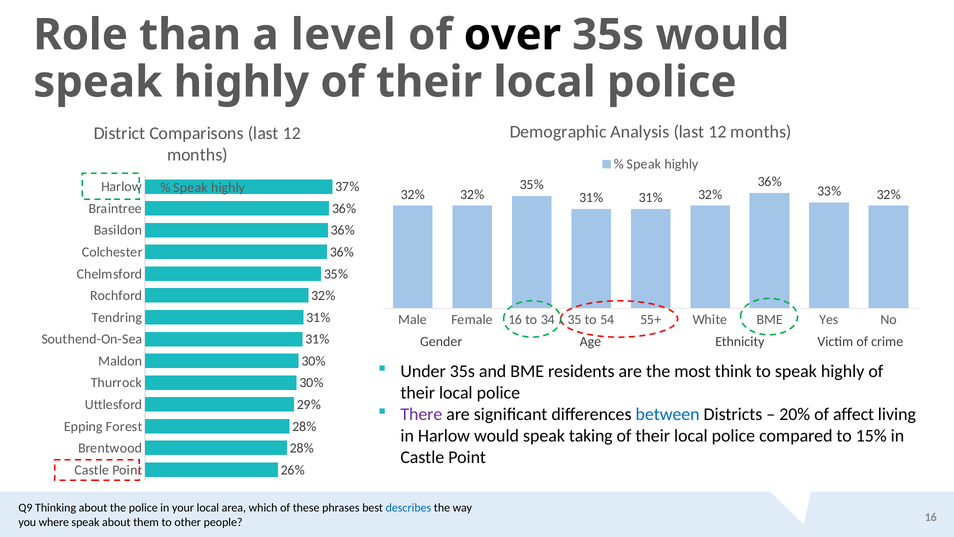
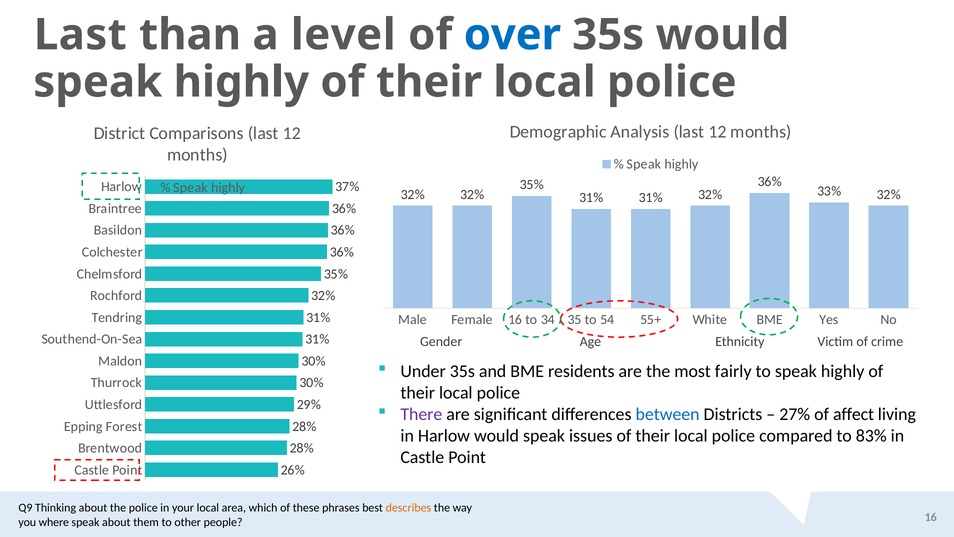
Role: Role -> Last (80, 35)
over colour: black -> blue (512, 35)
think: think -> fairly (733, 371)
20%: 20% -> 27% (795, 414)
taking: taking -> issues (591, 436)
15%: 15% -> 83% (871, 436)
describes colour: blue -> orange (408, 508)
